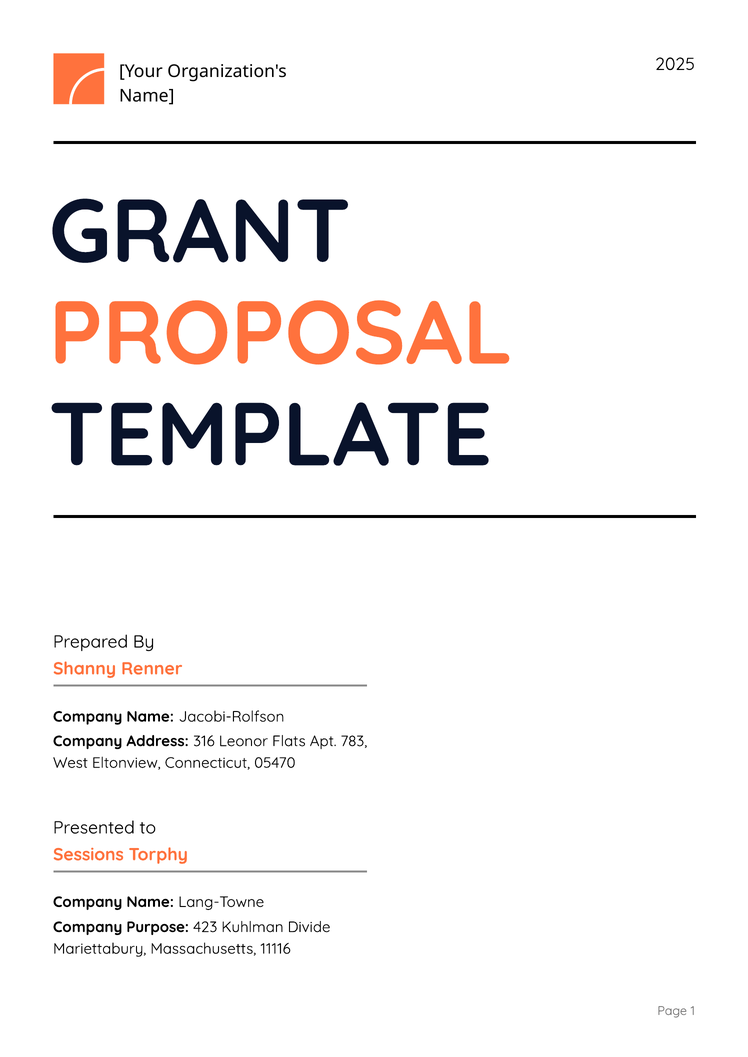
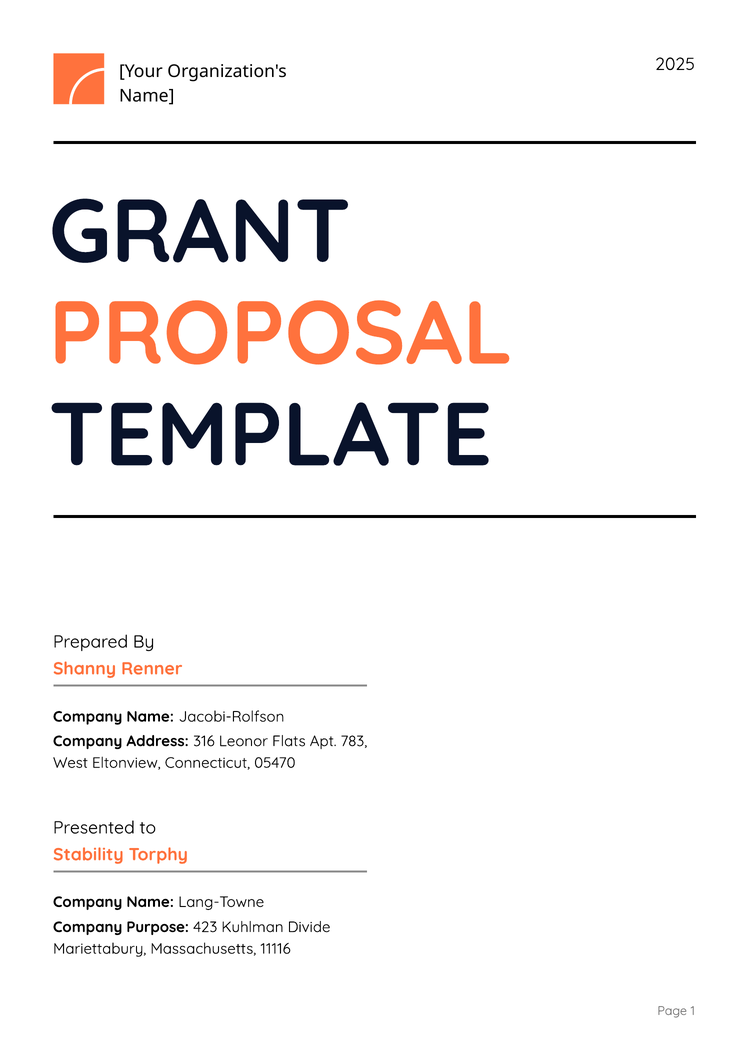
Sessions: Sessions -> Stability (88, 855)
